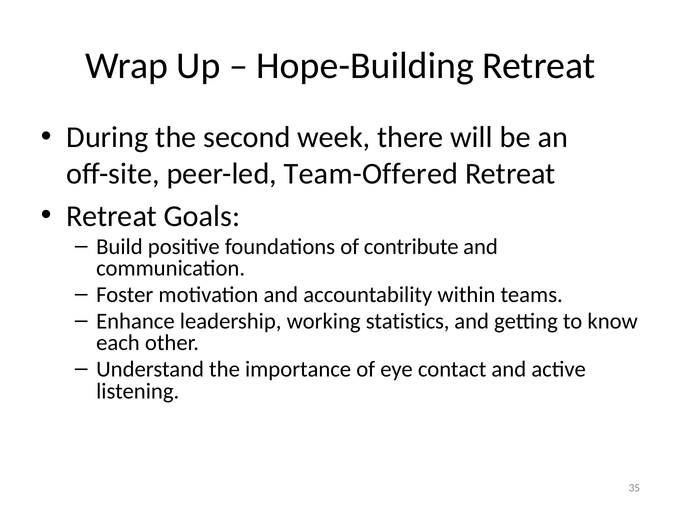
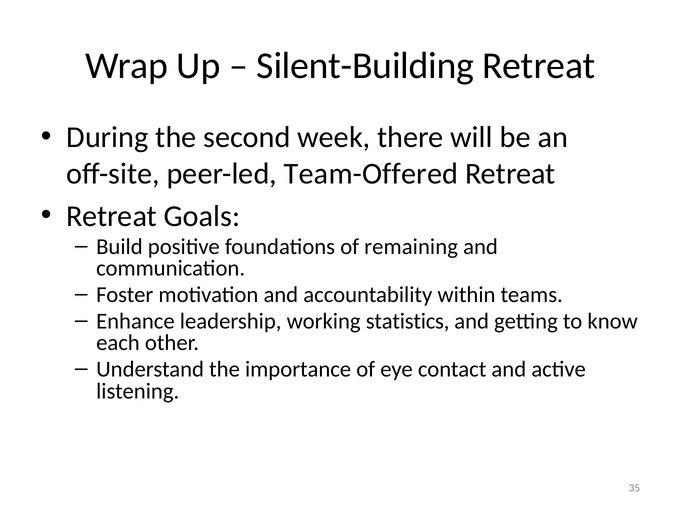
Hope-Building: Hope-Building -> Silent-Building (365, 66)
contribute: contribute -> remaining (411, 246)
